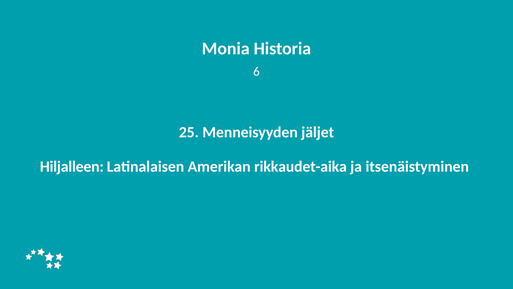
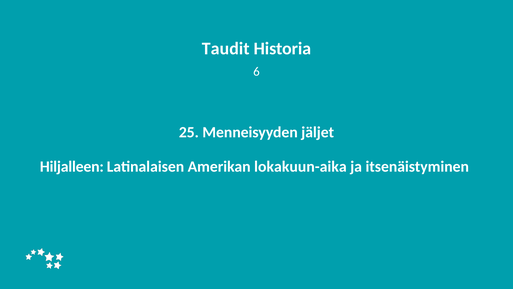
Monia: Monia -> Taudit (226, 49)
rikkaudet-aika: rikkaudet-aika -> lokakuun-aika (300, 166)
